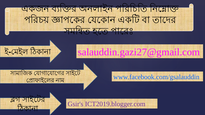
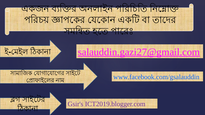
salauddin.gazi27@gmail.com underline: none -> present (139, 52)
